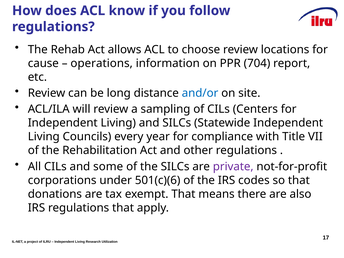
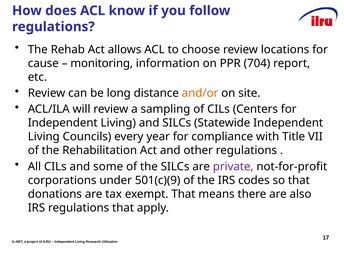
operations: operations -> monitoring (102, 63)
and/or colour: blue -> orange (200, 93)
501(c)(6: 501(c)(6 -> 501(c)(9 (158, 180)
